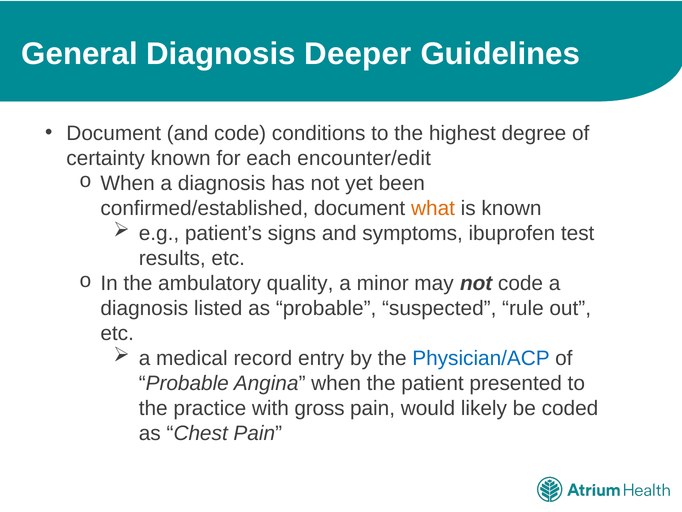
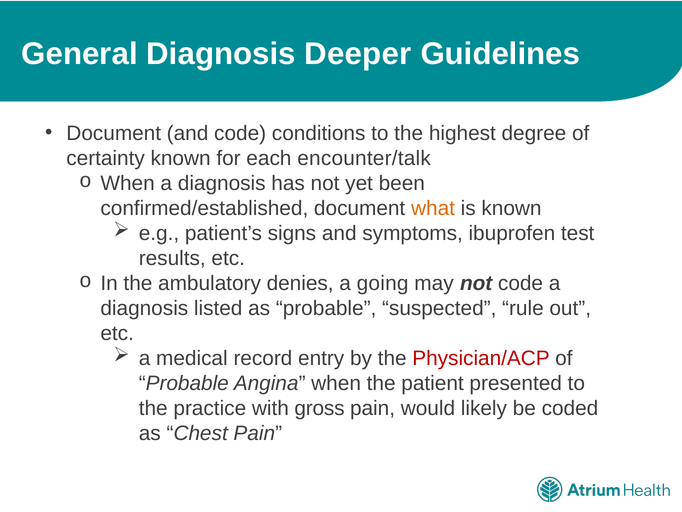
encounter/edit: encounter/edit -> encounter/talk (364, 158)
quality: quality -> denies (300, 283)
minor: minor -> going (383, 283)
Physician/ACP colour: blue -> red (481, 358)
